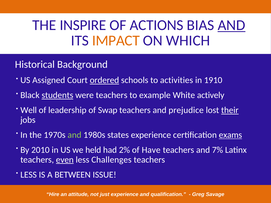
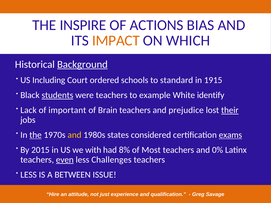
AND underline: present -> none (232, 25)
Background underline: none -> present (82, 64)
Assigned: Assigned -> Including (49, 80)
ordered underline: present -> none (104, 80)
activities: activities -> standard (177, 80)
1910: 1910 -> 1915 (213, 80)
actively: actively -> identify (211, 95)
Well: Well -> Lack (28, 110)
leadership: leadership -> important (67, 110)
Swap: Swap -> Brain (108, 110)
the underline: none -> present (36, 135)
and colour: light green -> yellow (74, 135)
states experience: experience -> considered (151, 135)
2010: 2010 -> 2015 (40, 150)
held: held -> with (93, 150)
2%: 2% -> 8% (124, 150)
Have: Have -> Most (151, 150)
7%: 7% -> 0% (218, 150)
